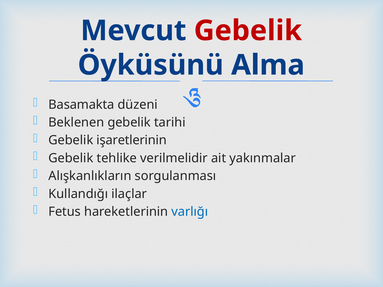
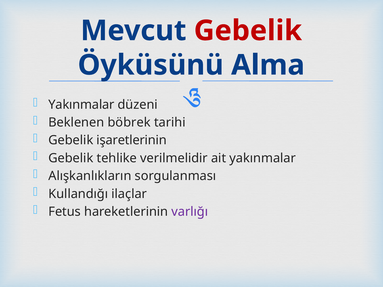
Basamakta: Basamakta -> Yakınmalar (81, 105)
Beklenen gebelik: gebelik -> böbrek (129, 123)
varlığı colour: blue -> purple (190, 212)
